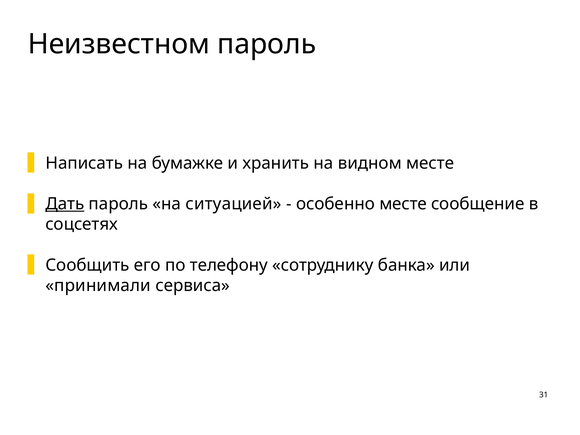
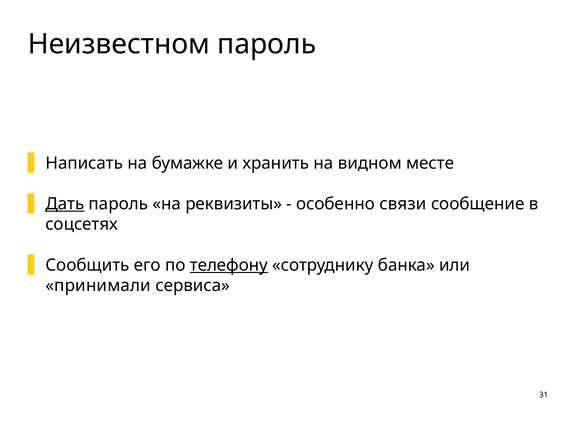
ситуацией: ситуацией -> реквизиты (234, 204)
особенно месте: месте -> связи (403, 204)
телефону underline: none -> present (229, 265)
